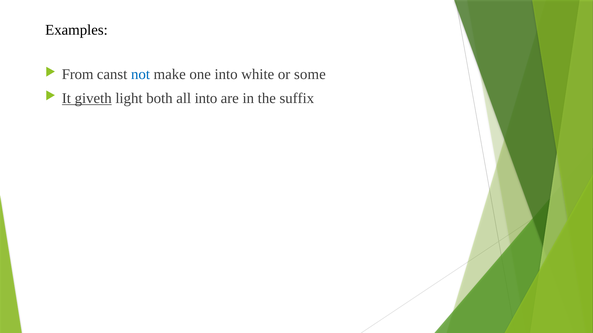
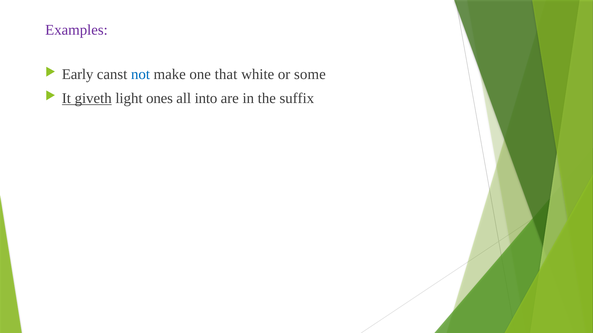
Examples colour: black -> purple (76, 30)
From: From -> Early (78, 74)
one into: into -> that (226, 74)
both: both -> ones (160, 98)
